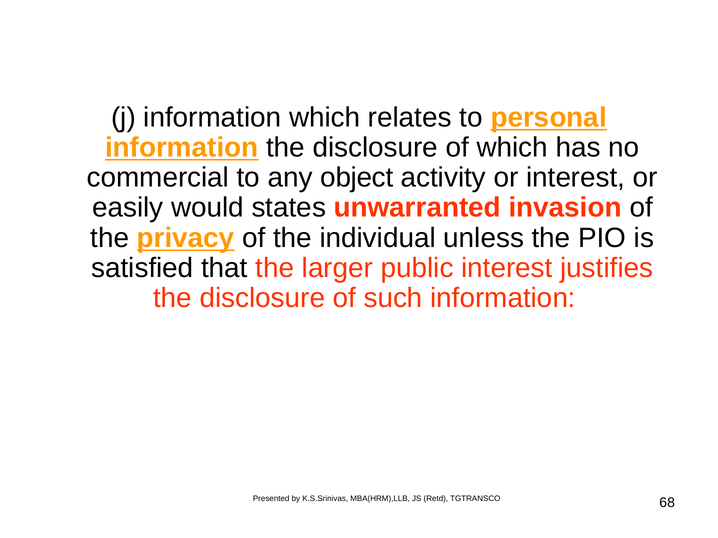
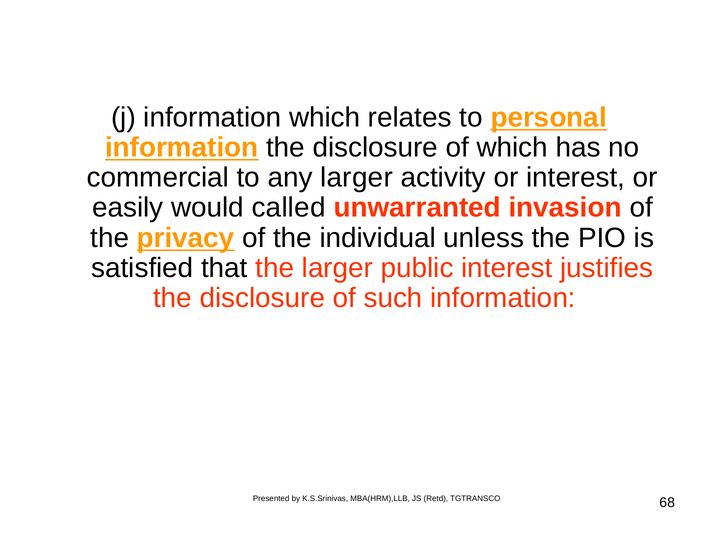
any object: object -> larger (357, 178)
states: states -> called (289, 208)
